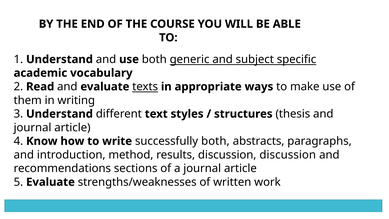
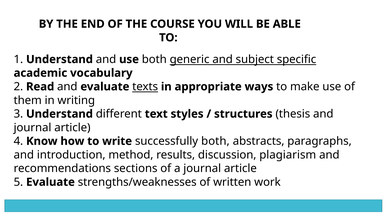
discussion discussion: discussion -> plagiarism (288, 155)
